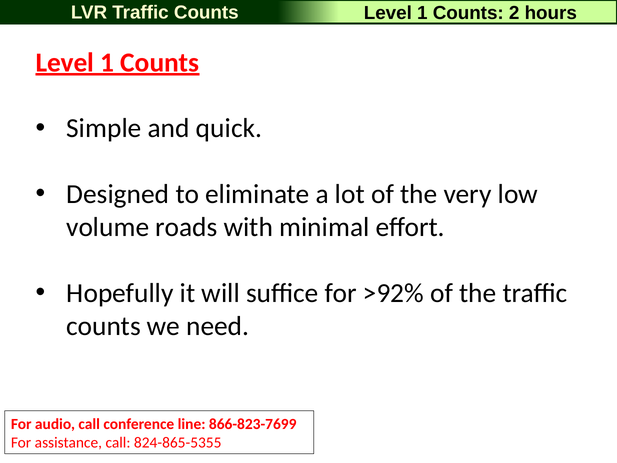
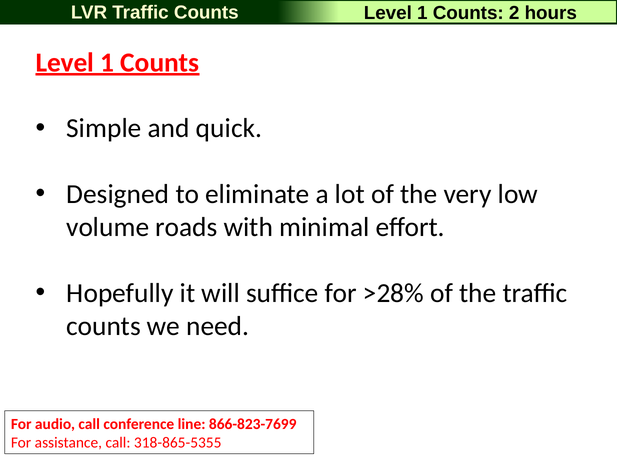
>92%: >92% -> >28% (393, 293)
824-865-5355: 824-865-5355 -> 318-865-5355 (178, 443)
